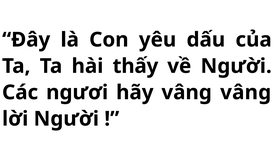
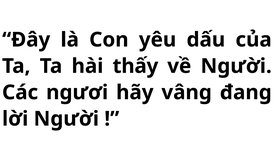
vâng vâng: vâng -> đang (246, 93)
